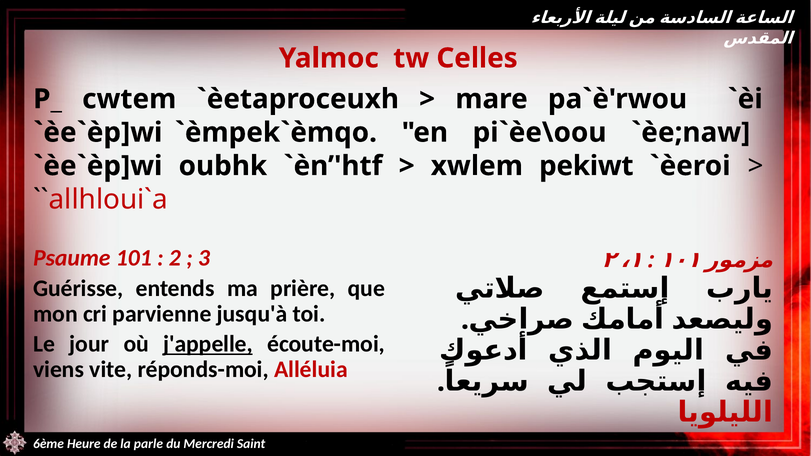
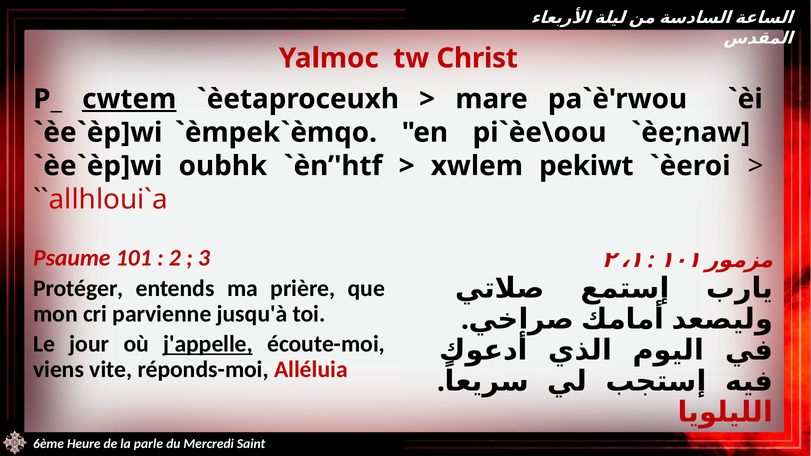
Celles: Celles -> Christ (477, 58)
cwtem underline: none -> present (129, 99)
Guérisse: Guérisse -> Protéger (78, 288)
